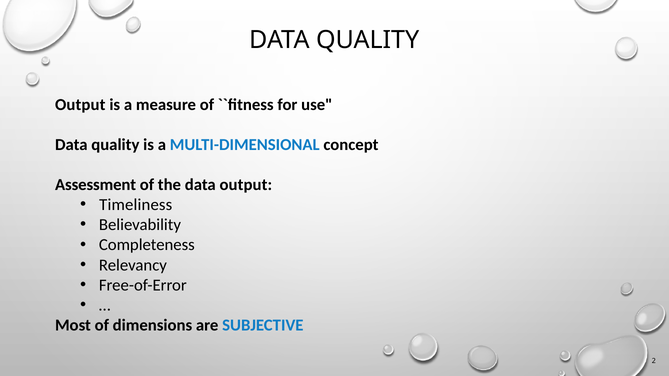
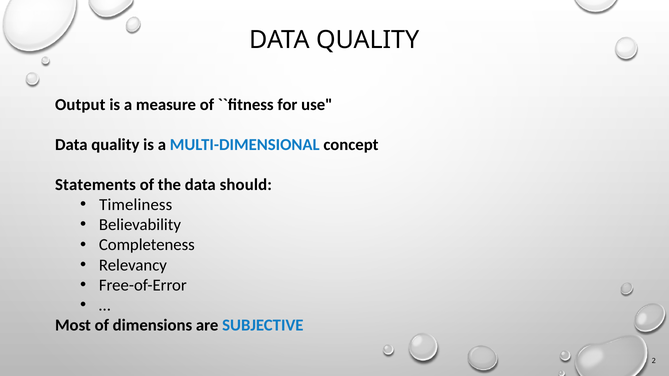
Assessment: Assessment -> Statements (95, 185)
data output: output -> should (246, 185)
